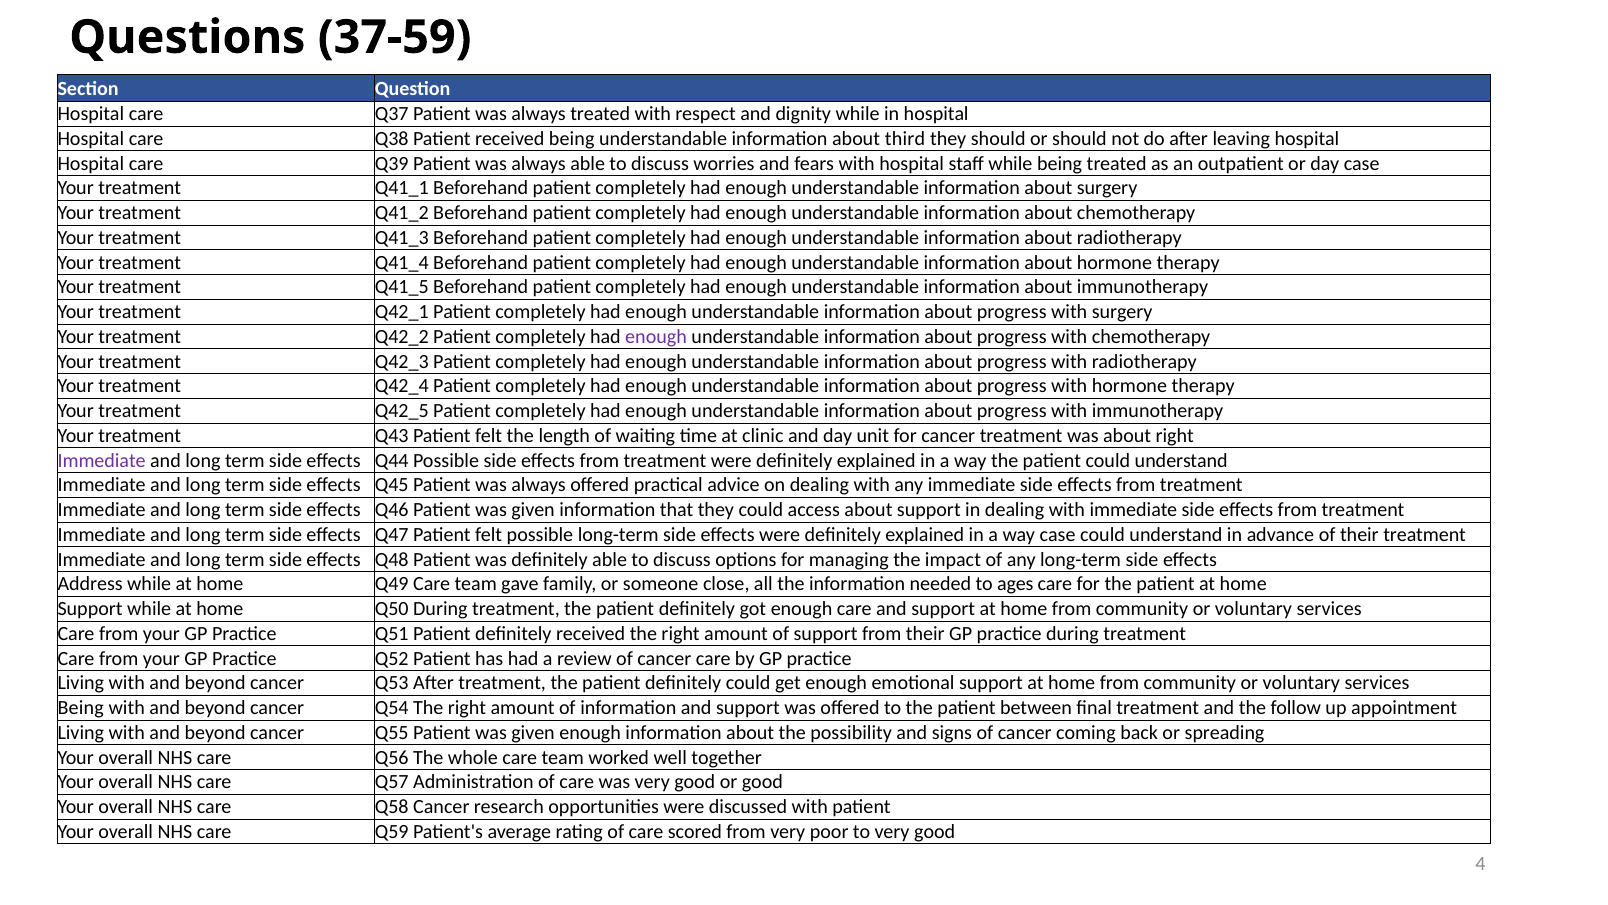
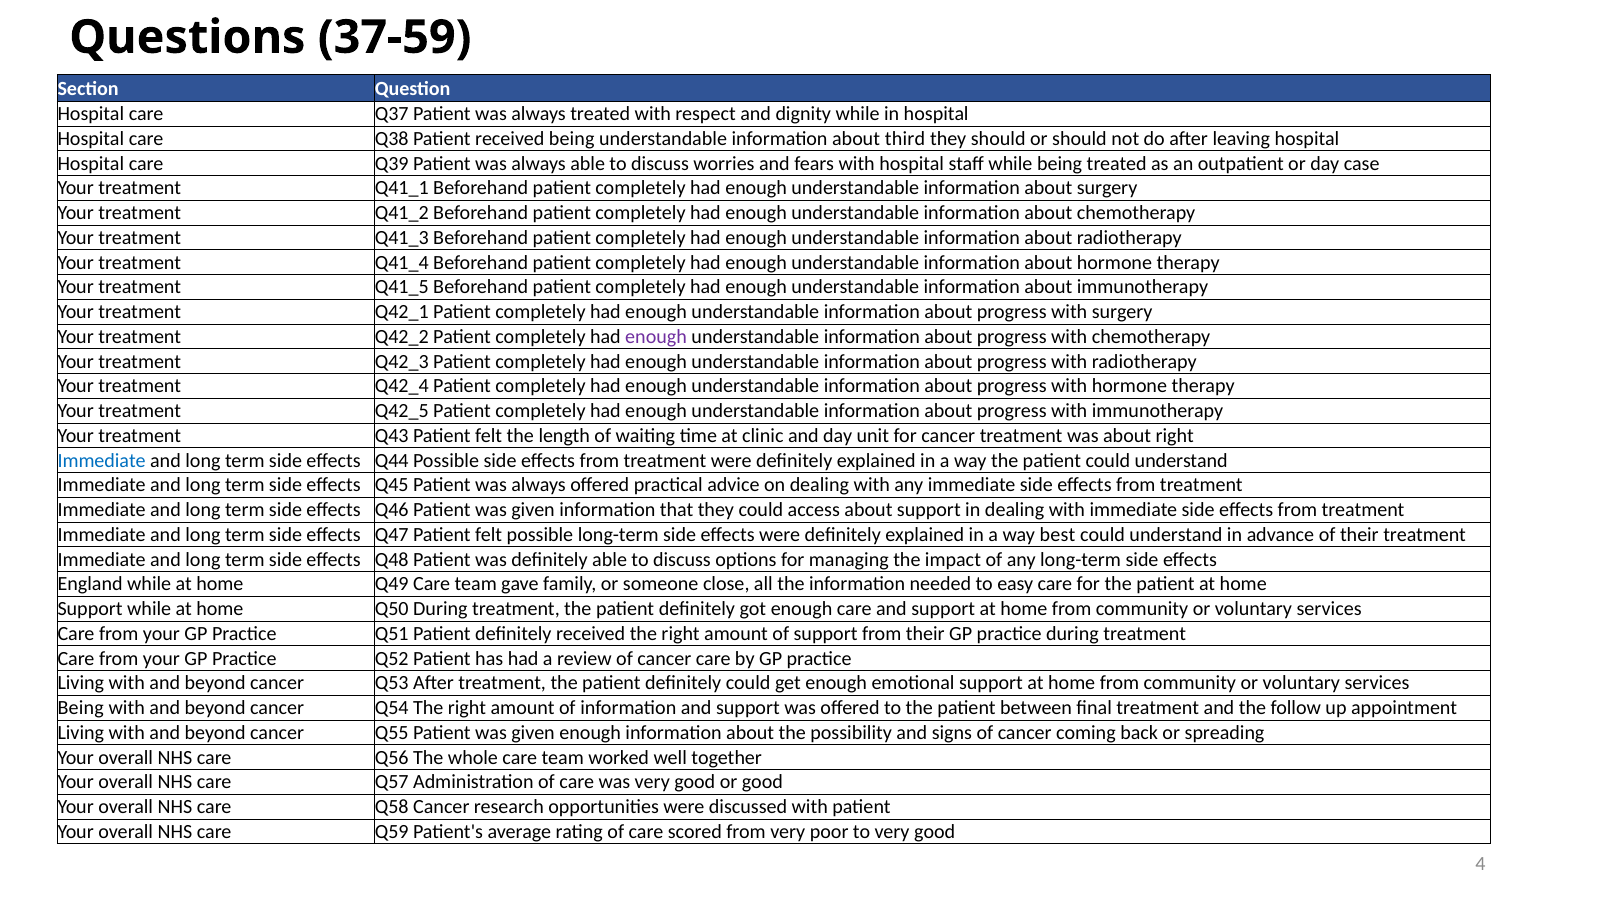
Immediate colour: purple -> blue (102, 460)
way case: case -> best (1058, 534)
Address: Address -> England (90, 584)
ages: ages -> easy (1015, 584)
